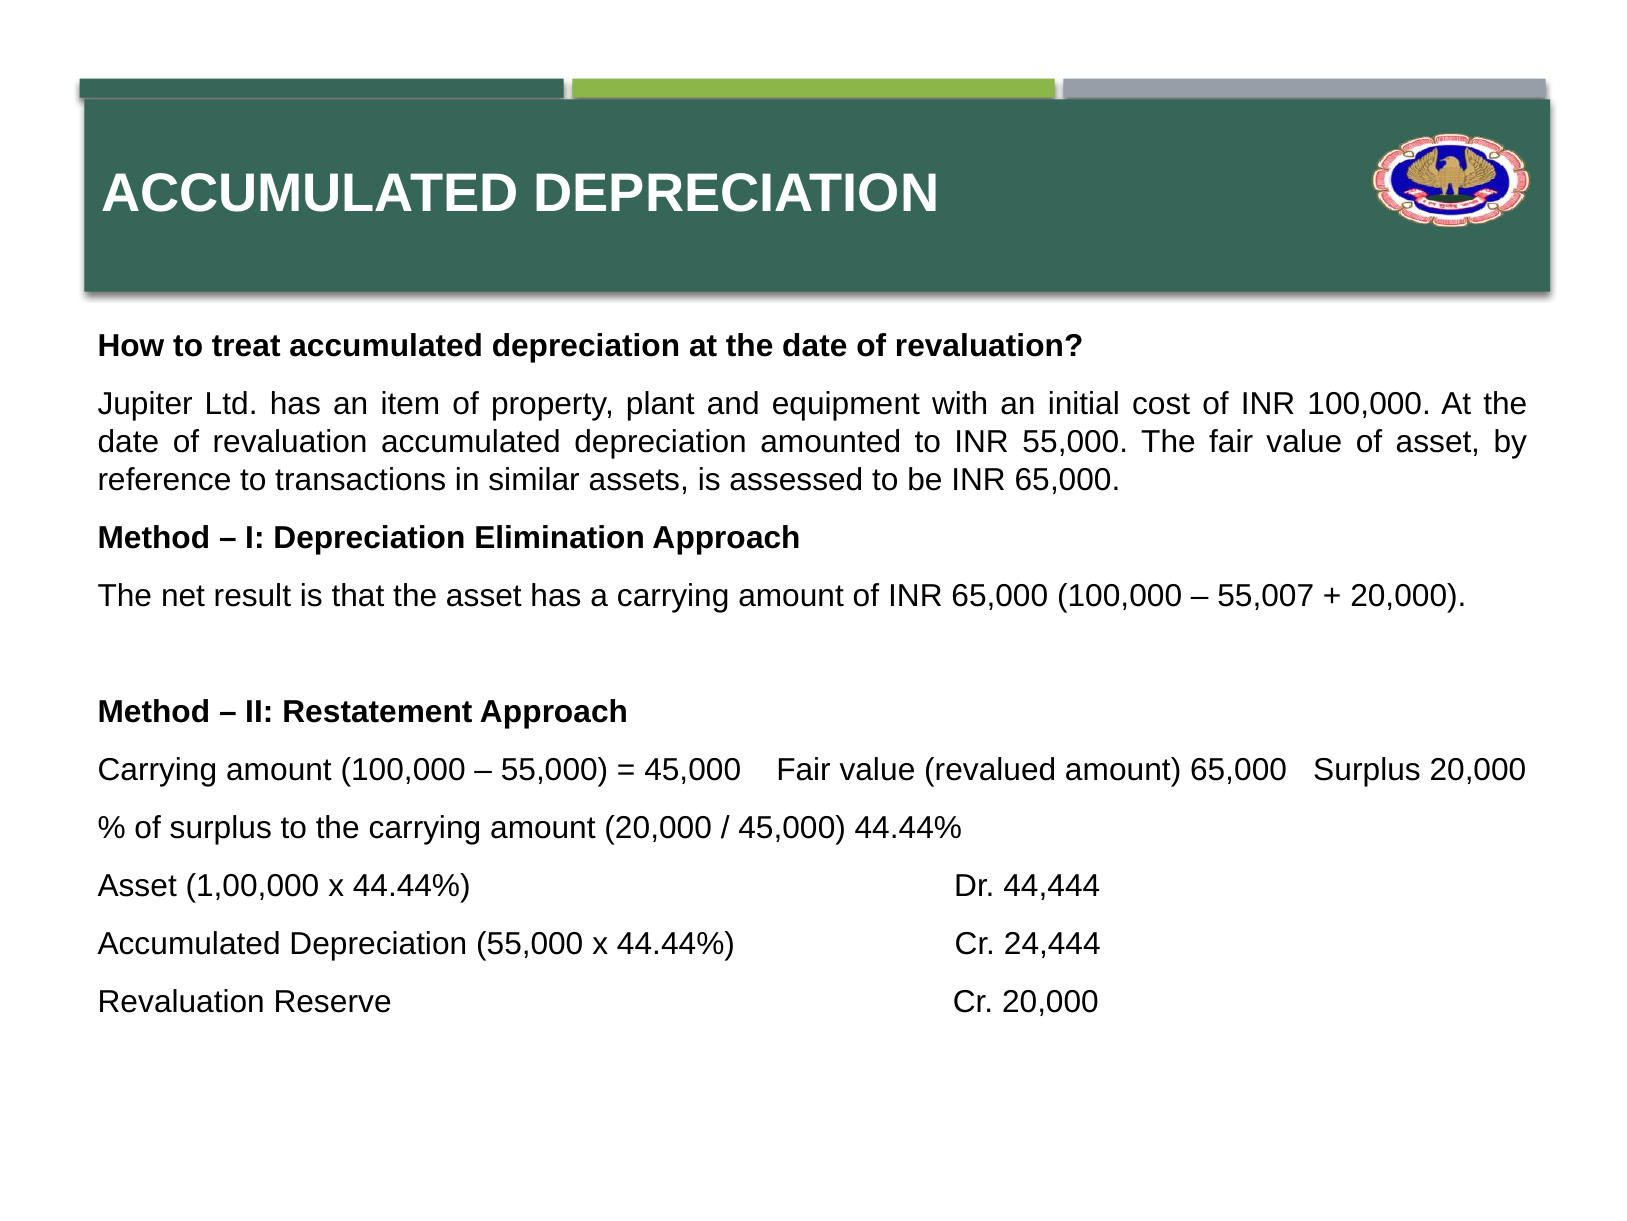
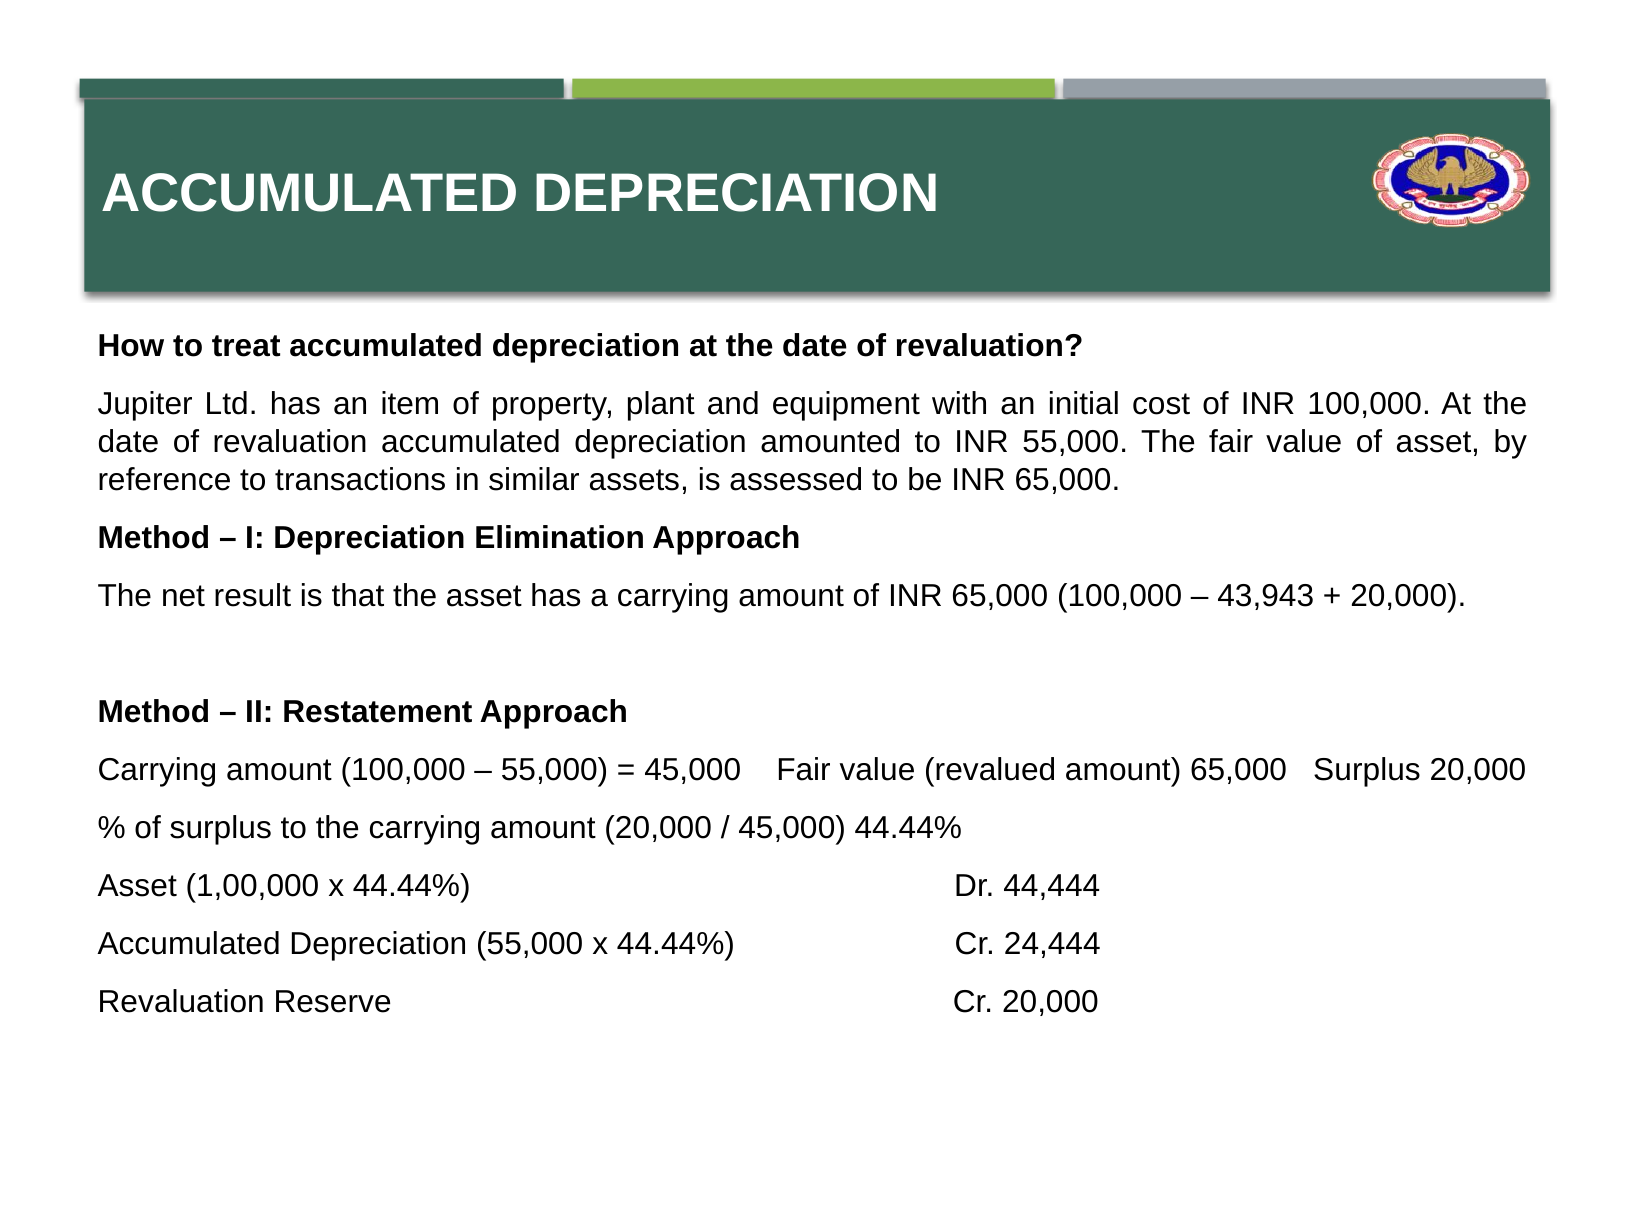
55,007: 55,007 -> 43,943 (1266, 596)
